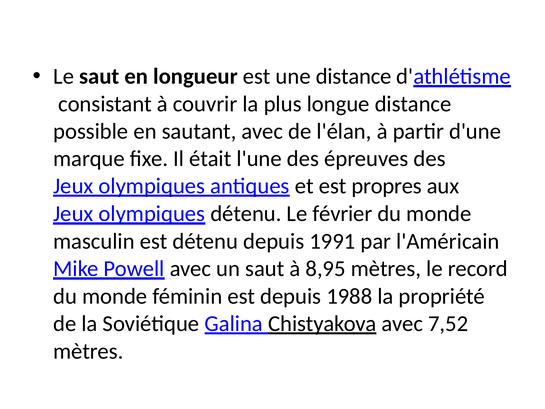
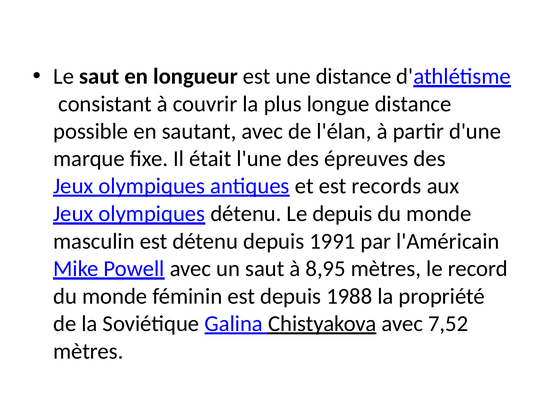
propres: propres -> records (386, 186)
Le février: février -> depuis (342, 214)
